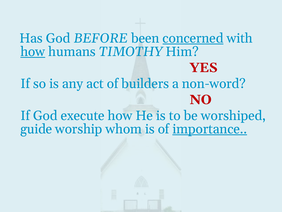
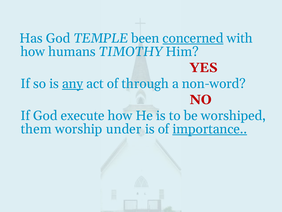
BEFORE: BEFORE -> TEMPLE (101, 38)
how underline: present -> none (33, 52)
any underline: none -> present (73, 83)
builders: builders -> through (145, 83)
guide: guide -> them (36, 129)
whom: whom -> under (124, 129)
